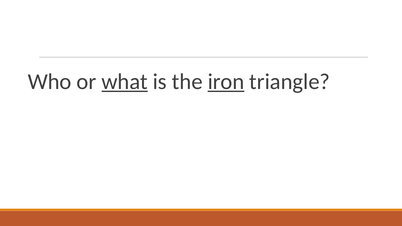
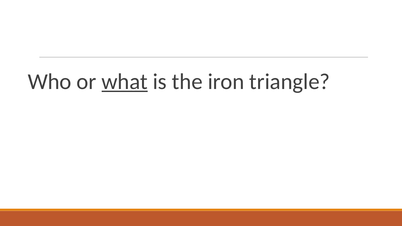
iron underline: present -> none (226, 82)
